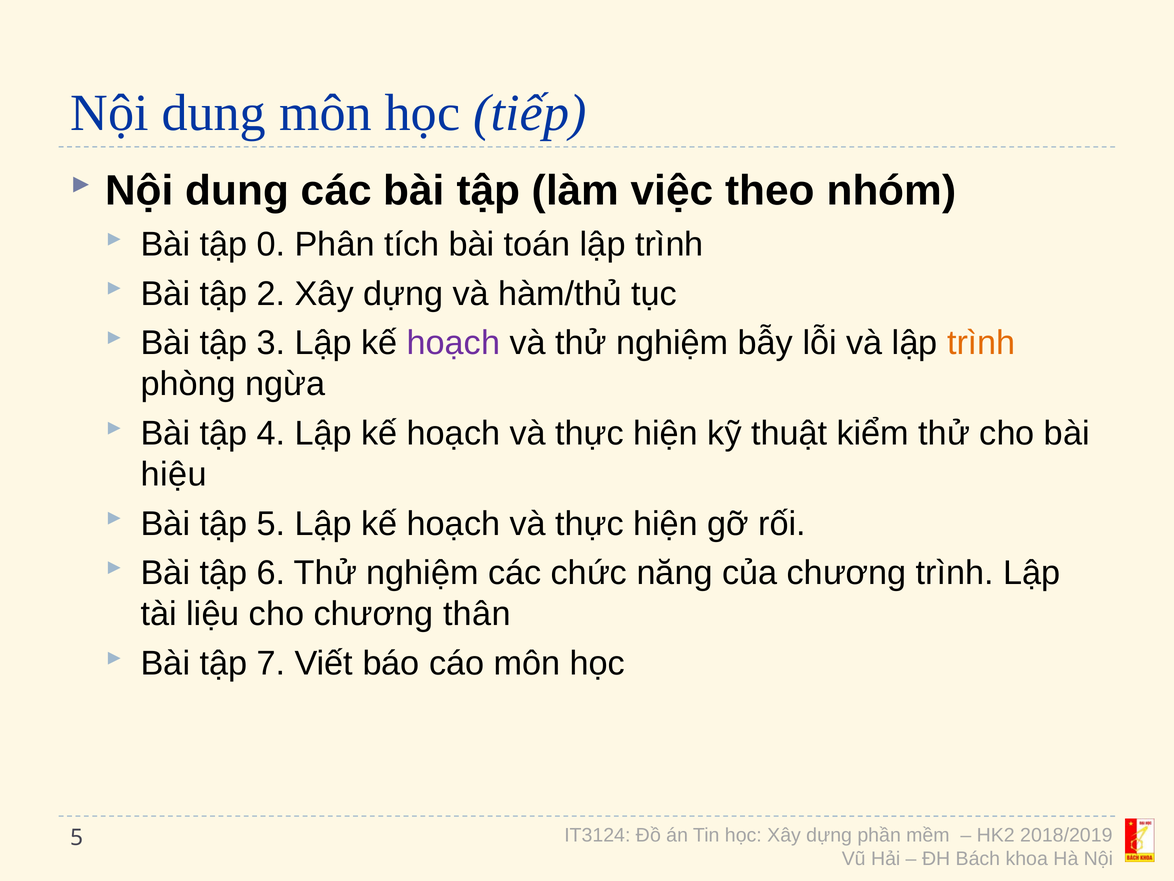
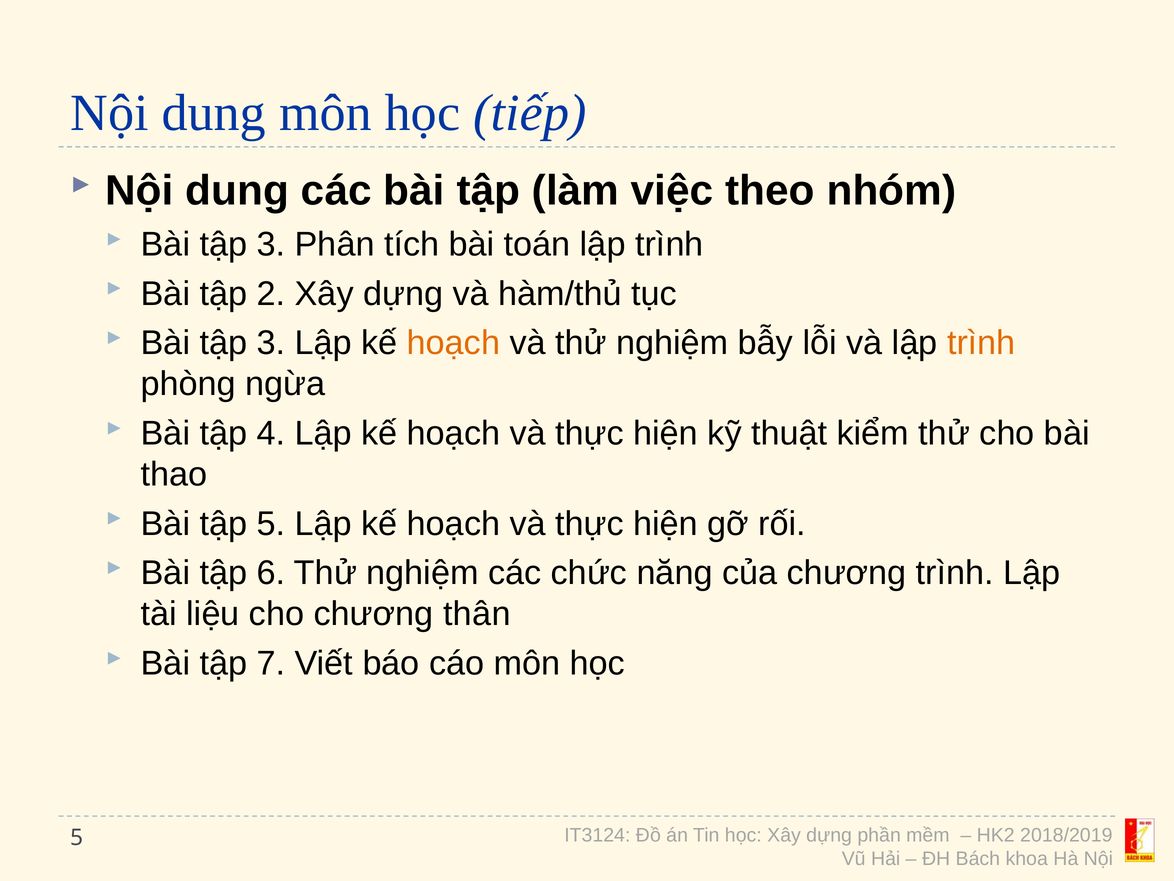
0: 0 -> 3 (271, 244)
hoạch colour: purple -> orange (454, 343)
hiệu: hiệu -> thao (174, 474)
